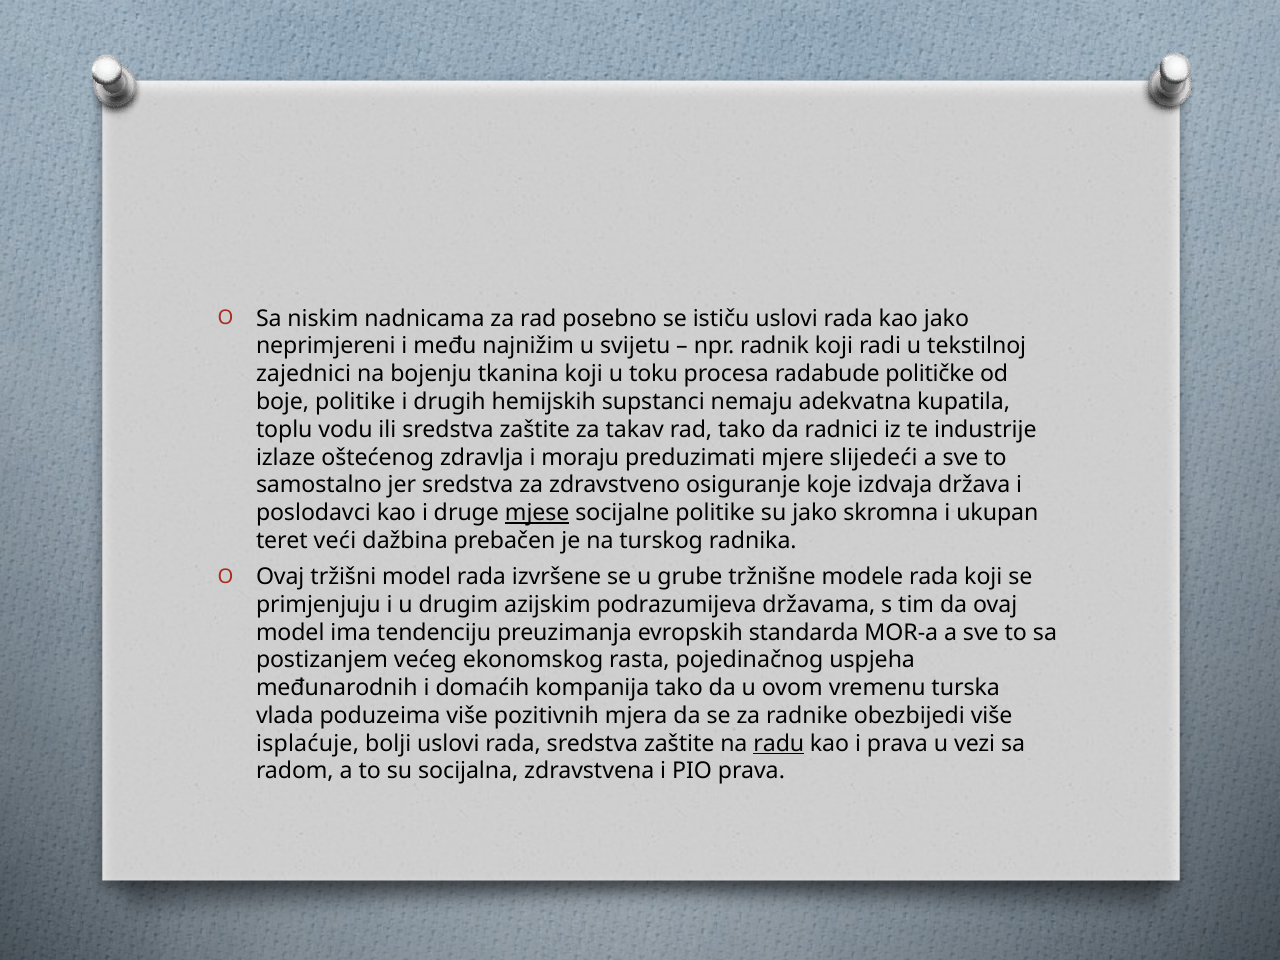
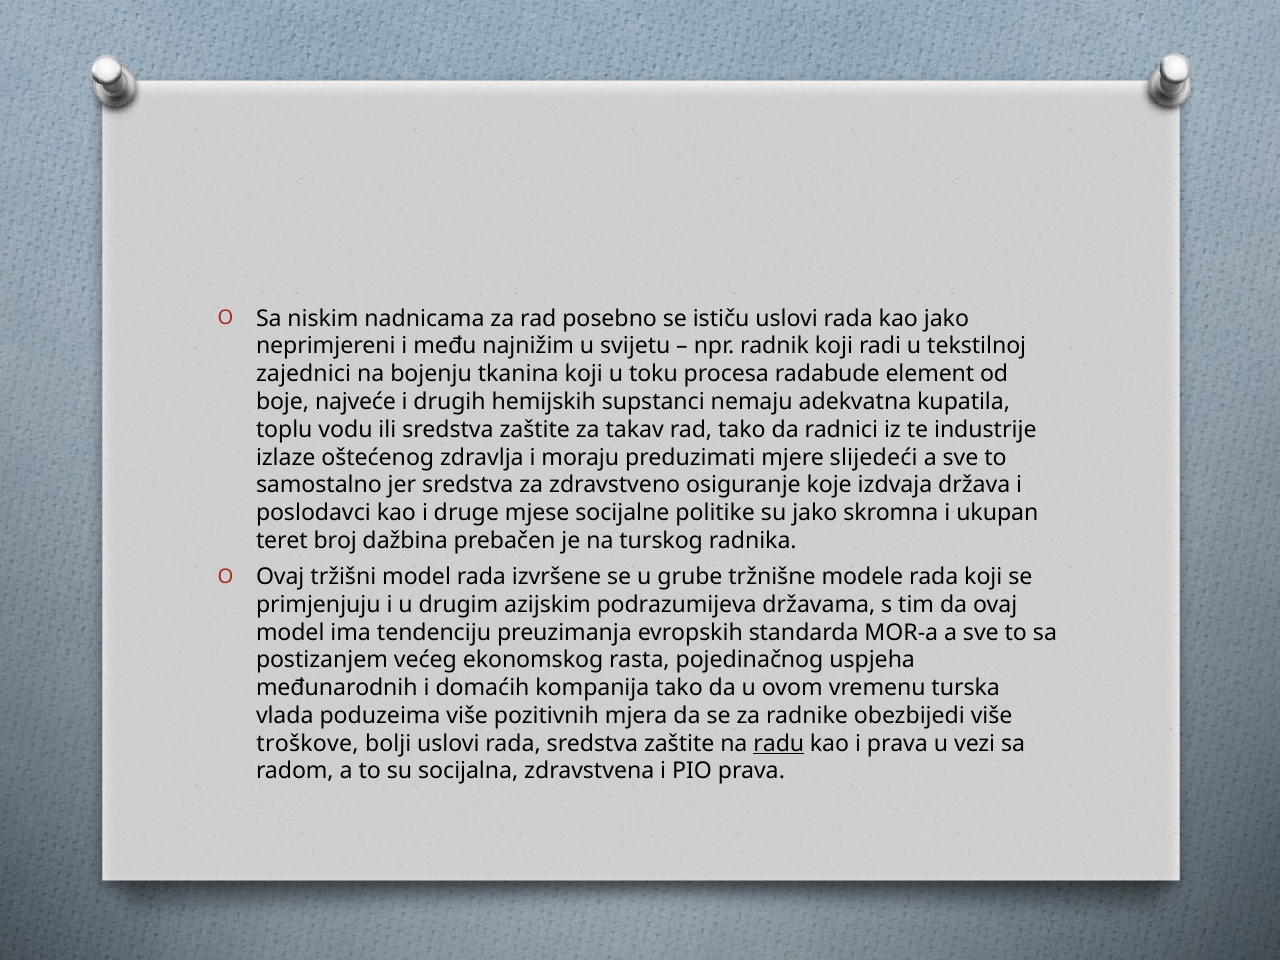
političke: političke -> element (930, 374)
boje politike: politike -> najveće (355, 402)
mjese underline: present -> none (537, 513)
veći: veći -> broj (335, 541)
isplaćuje: isplaćuje -> troškove (308, 744)
